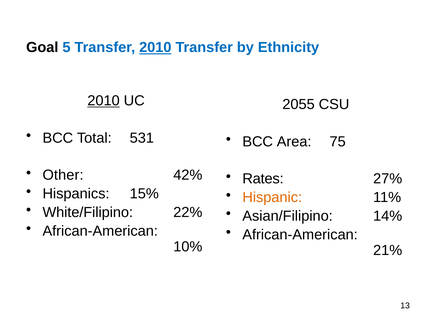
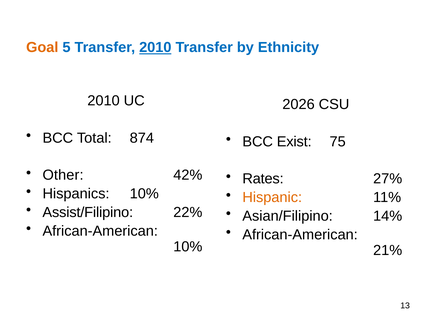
Goal colour: black -> orange (42, 48)
2010 underline: present -> none (104, 101)
2055: 2055 -> 2026 (299, 104)
531: 531 -> 874 (142, 138)
Area: Area -> Exist (294, 142)
Hispanics 15%: 15% -> 10% (144, 194)
White/Filipino: White/Filipino -> Assist/Filipino (88, 212)
